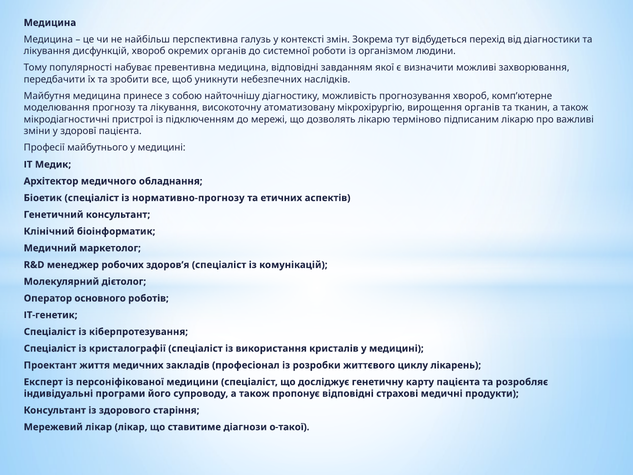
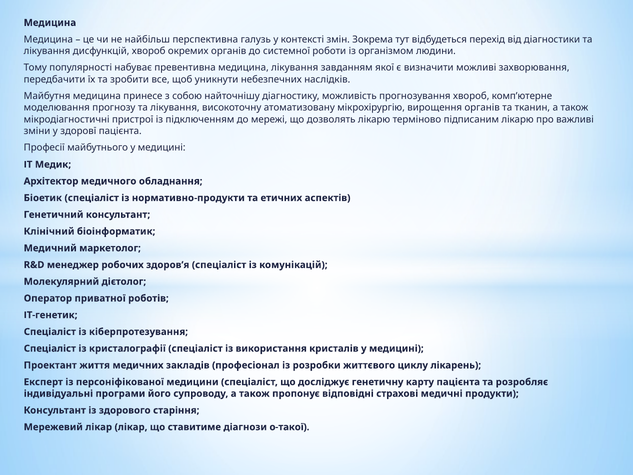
медицина відповідні: відповідні -> лікування (295, 68)
нормативно-прогнозу: нормативно-прогнозу -> нормативно-продукти (188, 198)
основного: основного -> приватної (100, 298)
